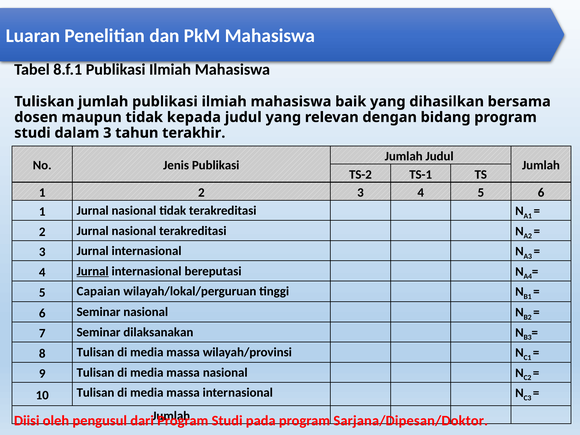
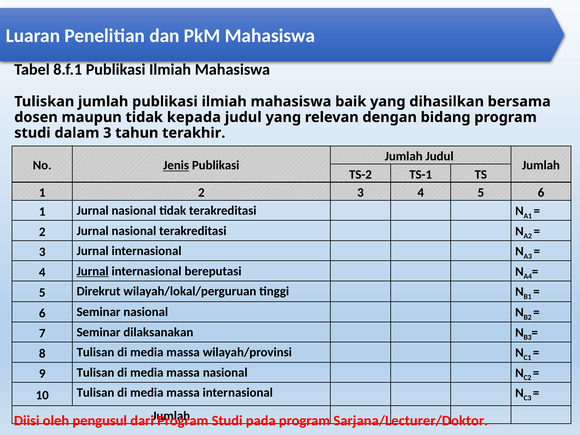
Jenis underline: none -> present (176, 165)
Capaian: Capaian -> Direkrut (99, 291)
Sarjana/Dipesan/Doktor: Sarjana/Dipesan/Doktor -> Sarjana/Lecturer/Doktor (411, 421)
